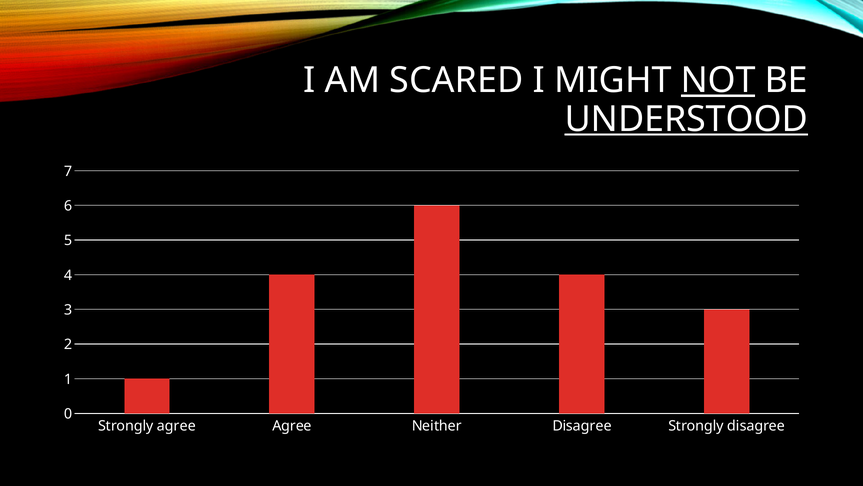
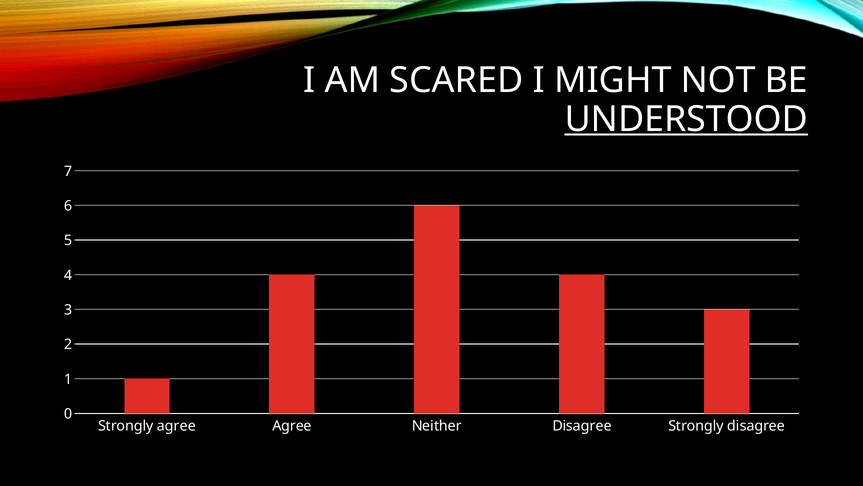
NOT underline: present -> none (718, 80)
